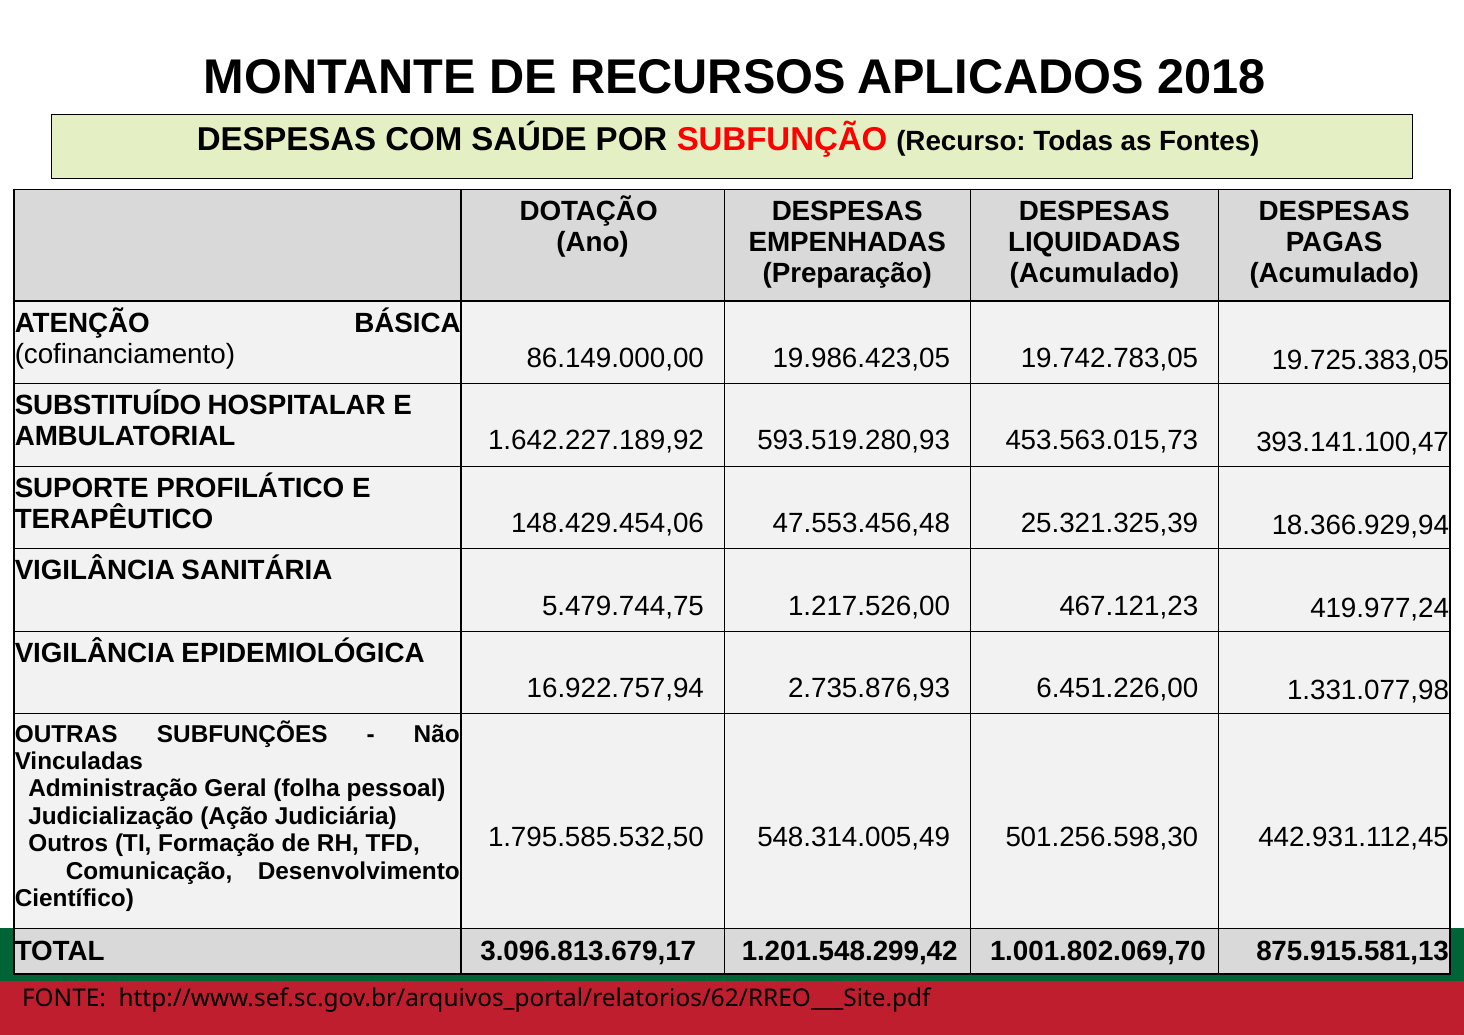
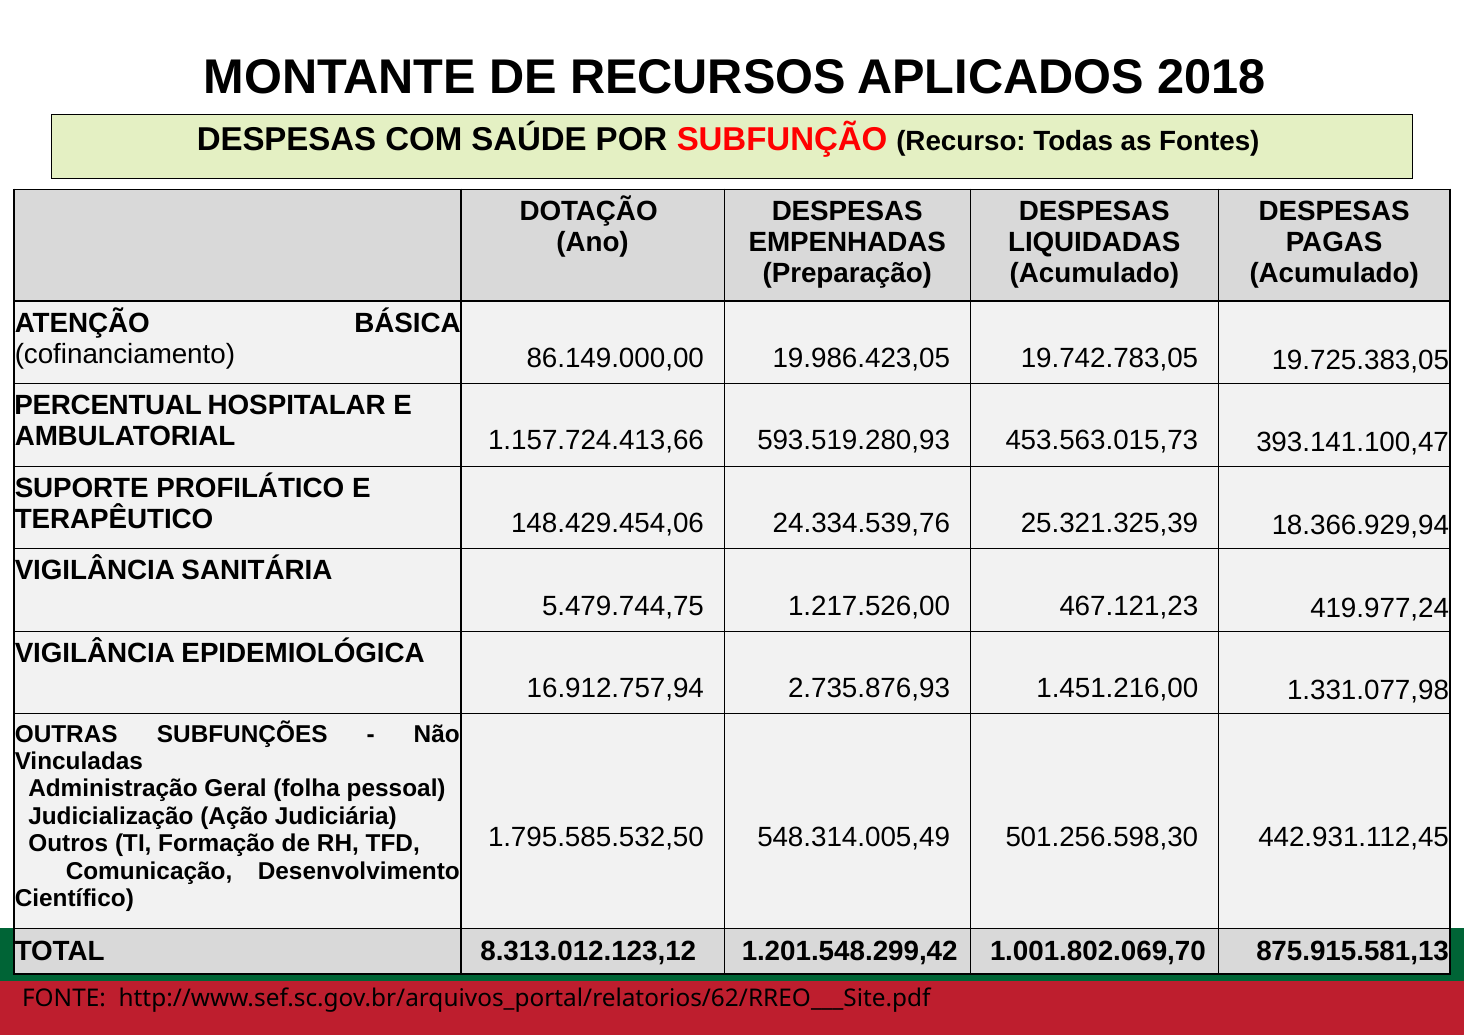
SUBSTITUÍDO: SUBSTITUÍDO -> PERCENTUAL (108, 406)
1.642.227.189,92: 1.642.227.189,92 -> 1.157.724.413,66 (596, 441)
47.553.456,48: 47.553.456,48 -> 24.334.539,76 (861, 523)
16.922.757,94: 16.922.757,94 -> 16.912.757,94 (615, 689)
6.451.226,00: 6.451.226,00 -> 1.451.216,00 (1117, 689)
3.096.813.679,17: 3.096.813.679,17 -> 8.313.012.123,12 (588, 951)
